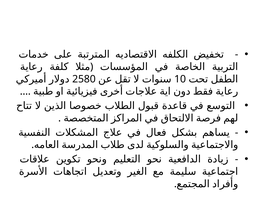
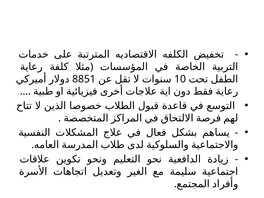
2580: 2580 -> 8851 (84, 79)
